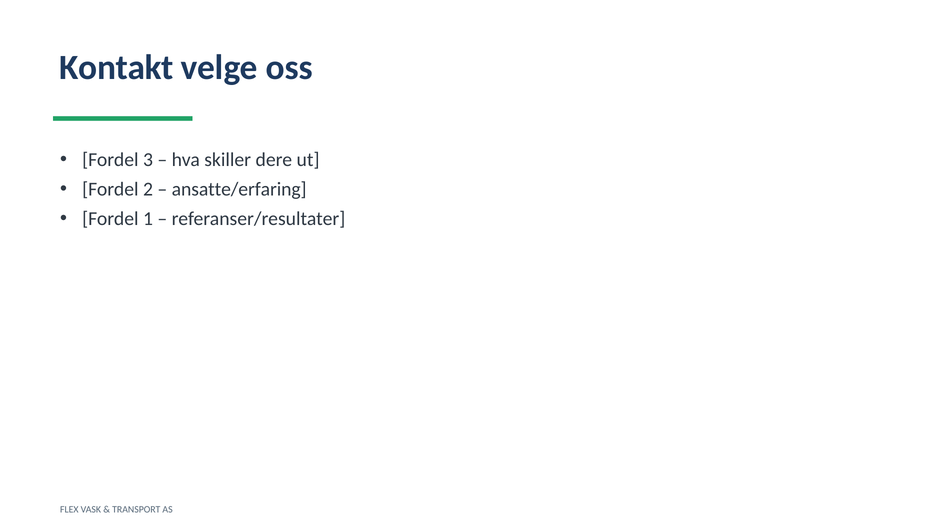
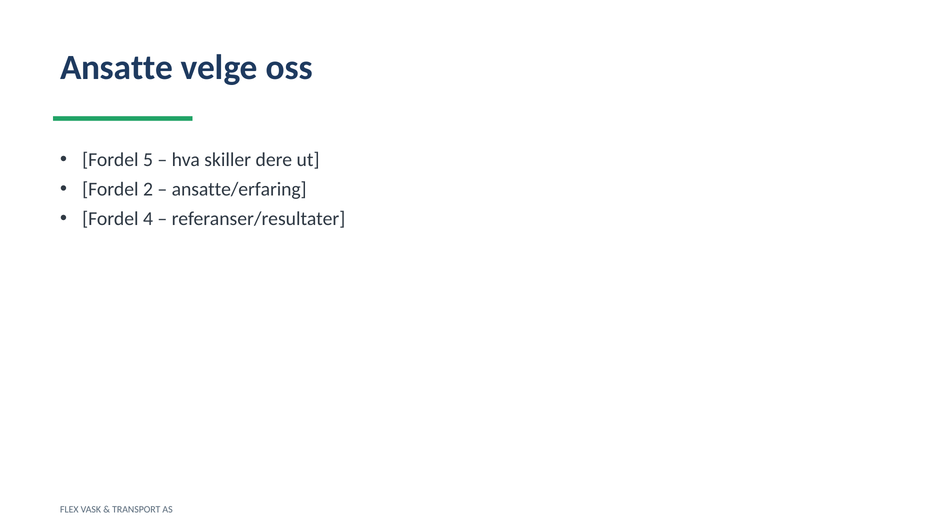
Kontakt: Kontakt -> Ansatte (116, 67)
3: 3 -> 5 (148, 160)
1: 1 -> 4 (148, 219)
